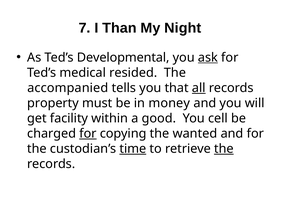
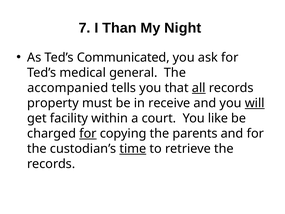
Developmental: Developmental -> Communicated (123, 57)
ask underline: present -> none (208, 57)
resided: resided -> general (133, 73)
money: money -> receive (169, 103)
will underline: none -> present (255, 103)
good: good -> court (159, 118)
cell: cell -> like (218, 118)
wanted: wanted -> parents (195, 133)
the underline: present -> none (224, 149)
